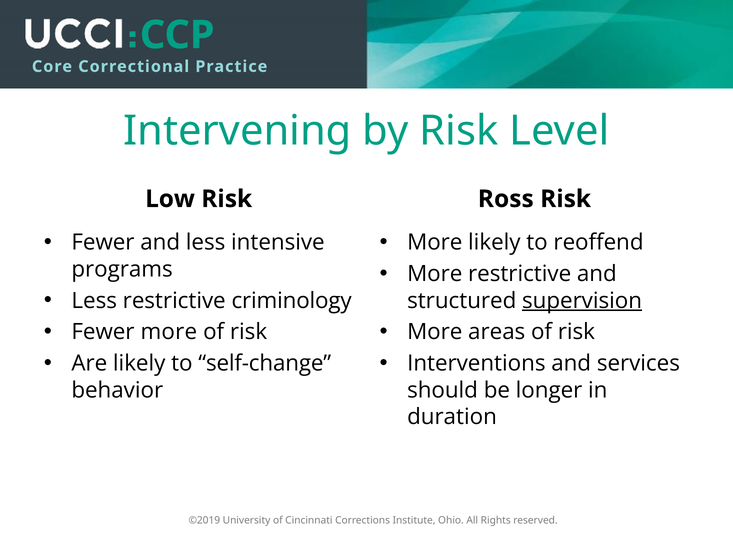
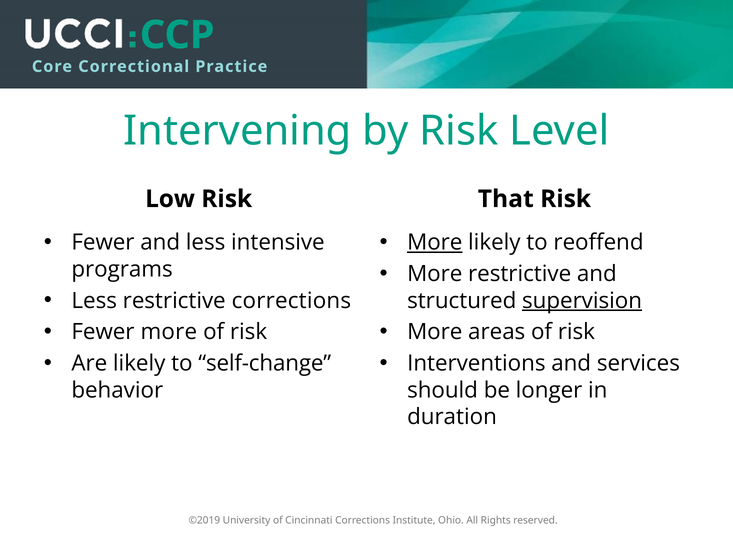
Ross: Ross -> That (506, 199)
More underline: none -> present (435, 242)
restrictive criminology: criminology -> corrections (291, 301)
